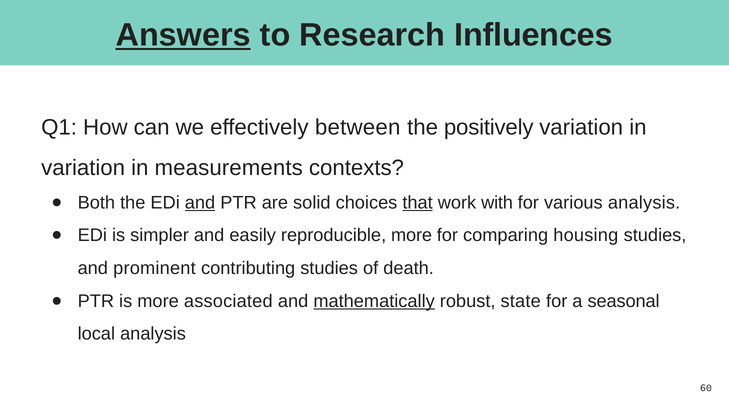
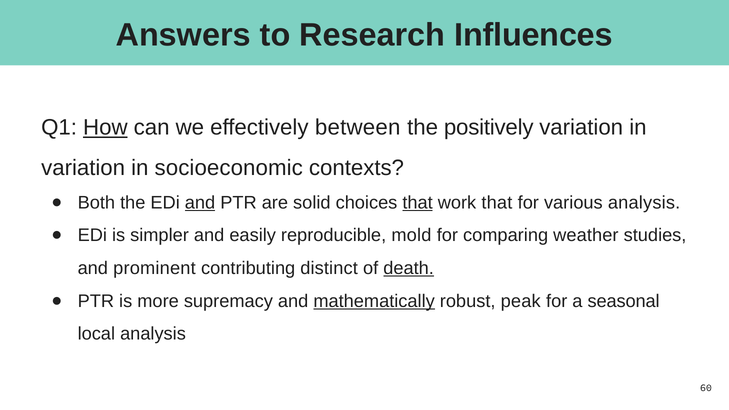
Answers underline: present -> none (183, 35)
How underline: none -> present (105, 128)
measurements: measurements -> socioeconomic (229, 168)
work with: with -> that (497, 203)
reproducible more: more -> mold (411, 235)
housing: housing -> weather (586, 235)
contributing studies: studies -> distinct (329, 268)
death underline: none -> present (409, 268)
associated: associated -> supremacy (228, 301)
state: state -> peak (521, 301)
